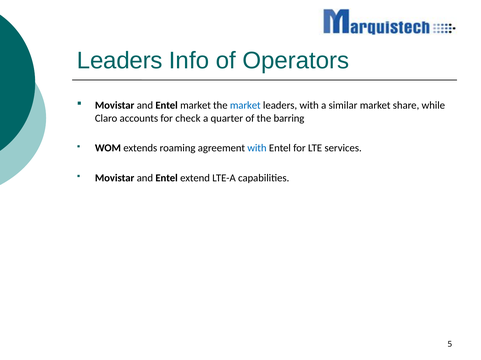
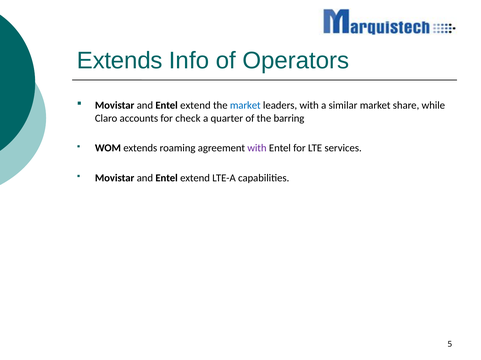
Leaders: Leaders -> Extends (120, 61)
market: market -> extend (195, 106)
with colour: blue -> purple (257, 148)
